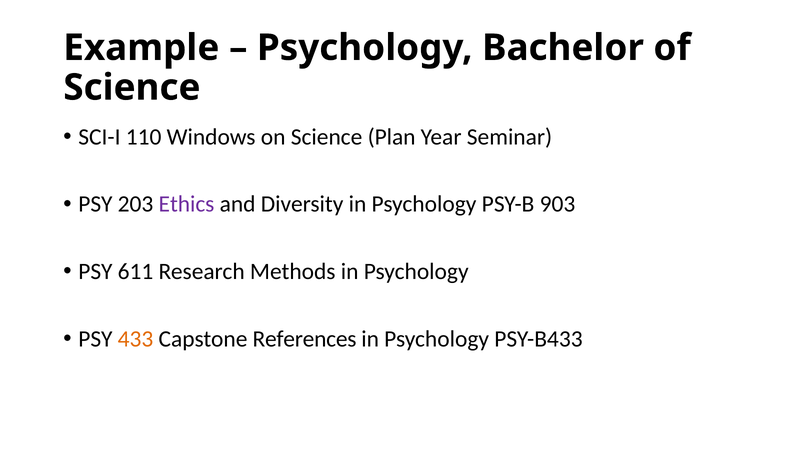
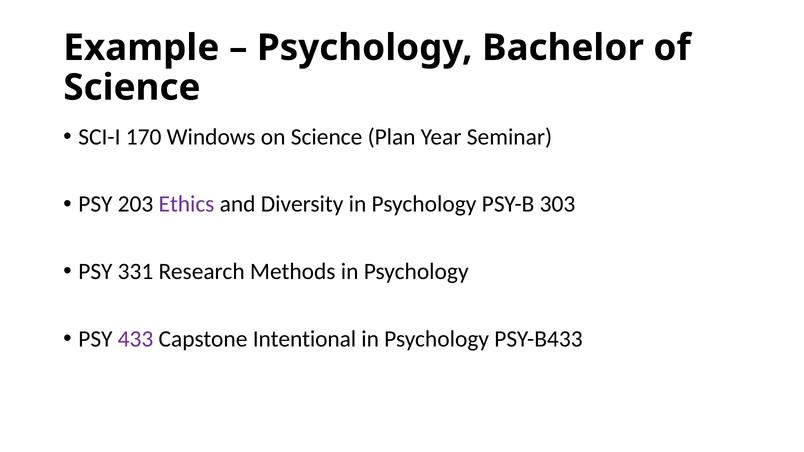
110: 110 -> 170 (144, 137)
903: 903 -> 303 (557, 204)
611: 611 -> 331 (135, 272)
433 colour: orange -> purple (135, 339)
References: References -> Intentional (304, 339)
